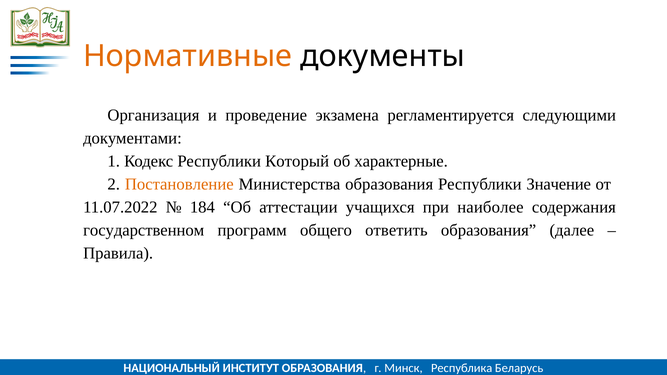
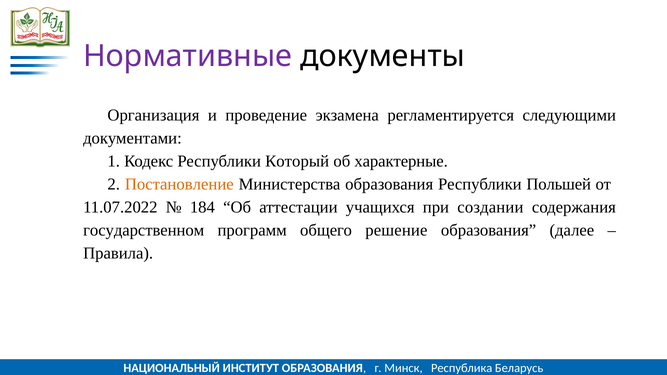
Нормативные colour: orange -> purple (188, 56)
Значение: Значение -> Польшей (559, 184)
наиболее: наиболее -> создании (490, 207)
ответить: ответить -> решение (396, 230)
